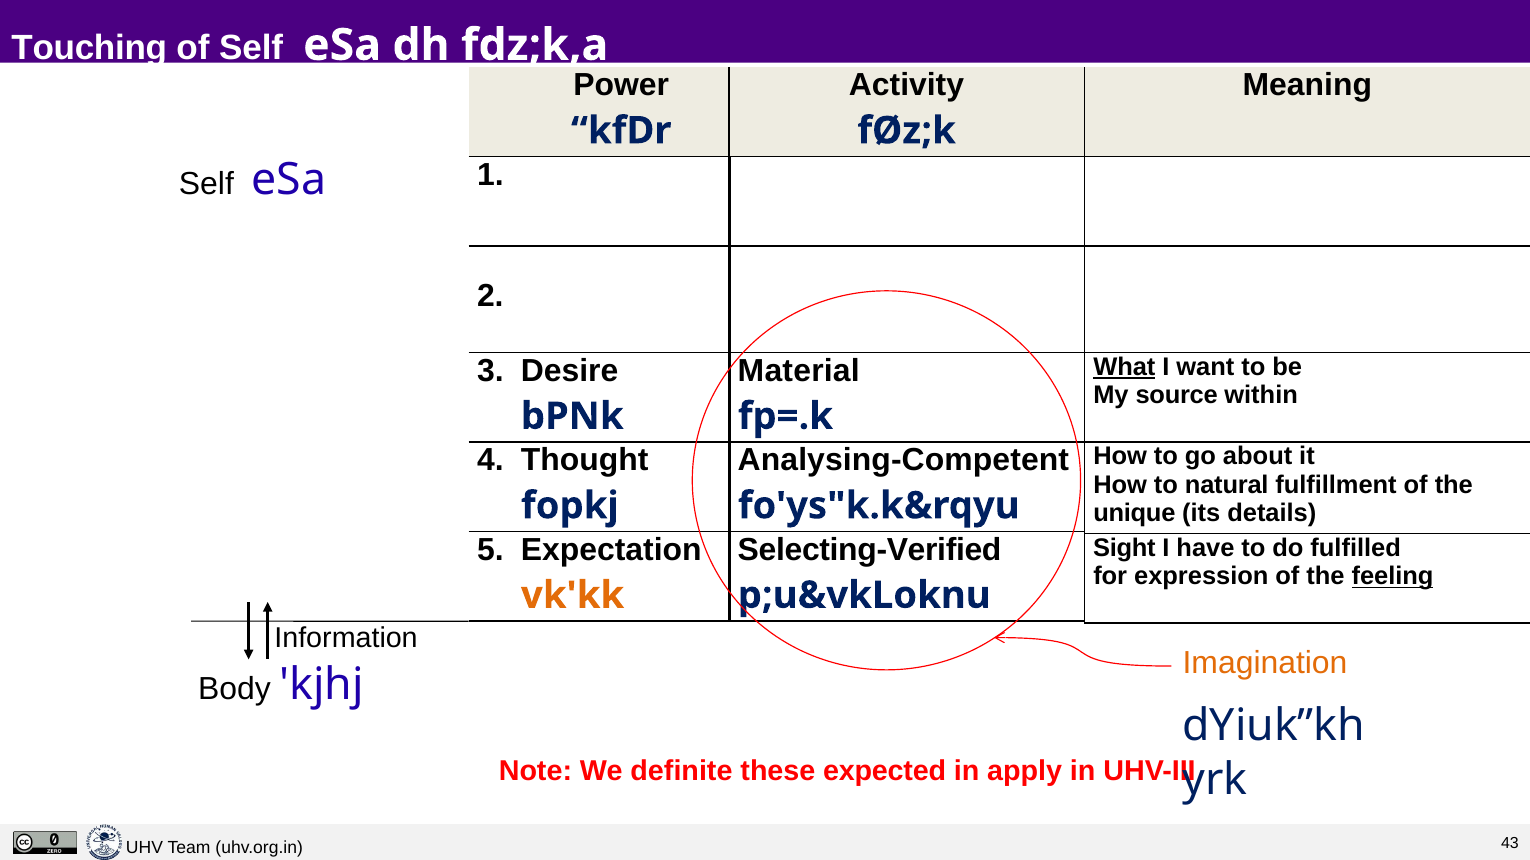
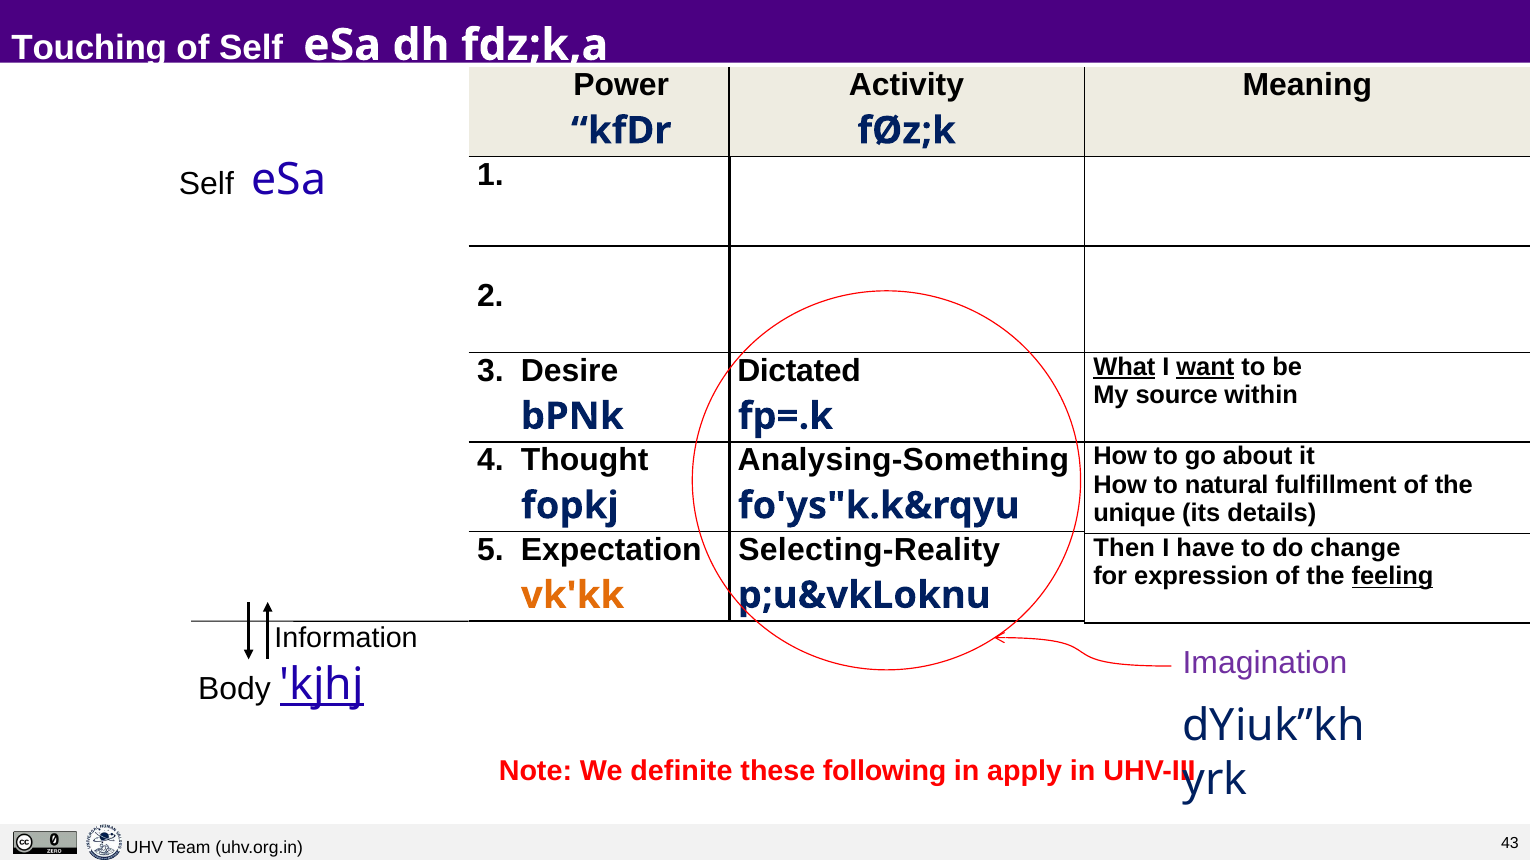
want underline: none -> present (1205, 367)
Material: Material -> Dictated (799, 371)
Analysing-Competent: Analysing-Competent -> Analysing-Something (903, 461)
Selecting-Verified: Selecting-Verified -> Selecting-Reality (869, 550)
Sight: Sight -> Then (1124, 549)
fulfilled: fulfilled -> change (1356, 549)
Imagination colour: orange -> purple (1265, 664)
kjhj underline: none -> present (322, 686)
expected: expected -> following (885, 772)
